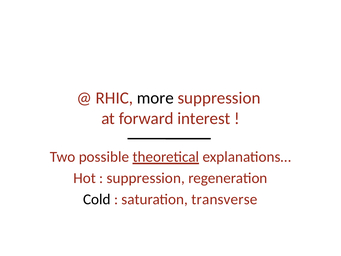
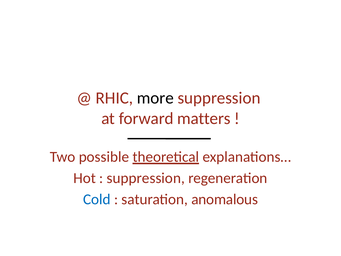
interest: interest -> matters (204, 118)
Cold colour: black -> blue (97, 199)
transverse: transverse -> anomalous (225, 199)
